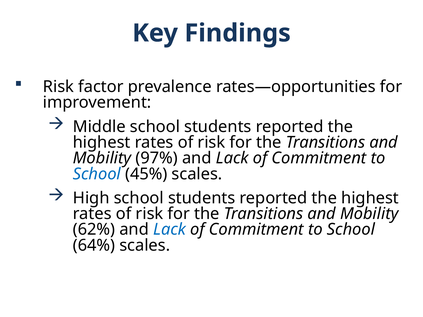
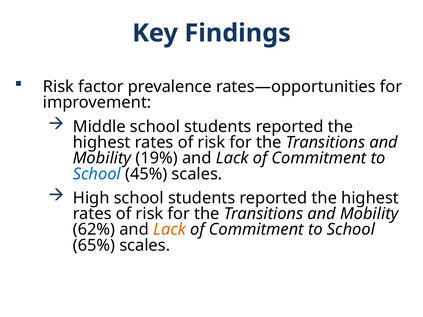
97%: 97% -> 19% (157, 158)
Lack colour: blue -> orange (170, 230)
64%: 64% -> 65% (94, 246)
